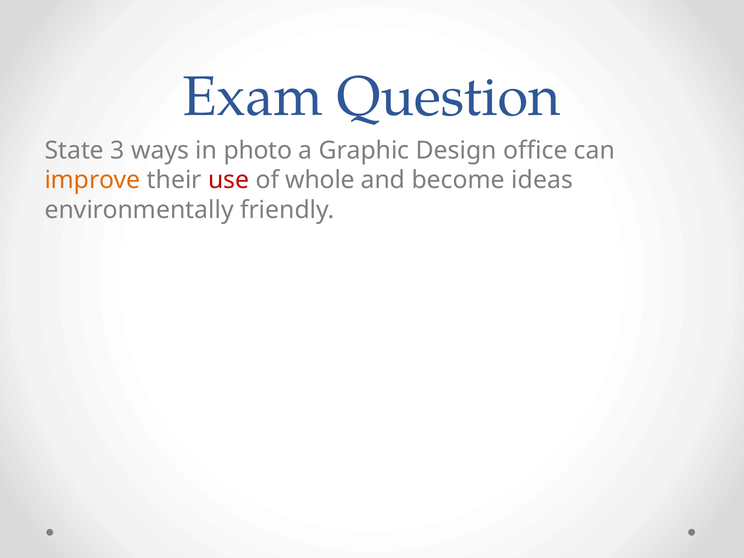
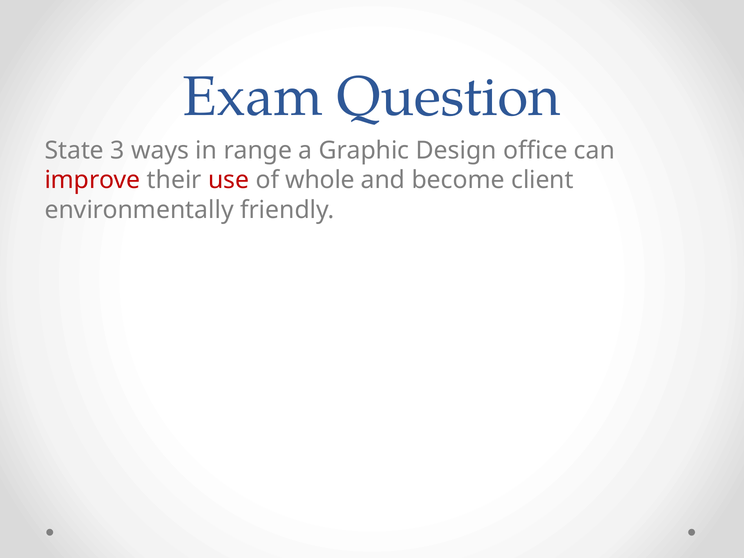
photo: photo -> range (258, 151)
improve colour: orange -> red (93, 180)
ideas: ideas -> client (543, 180)
